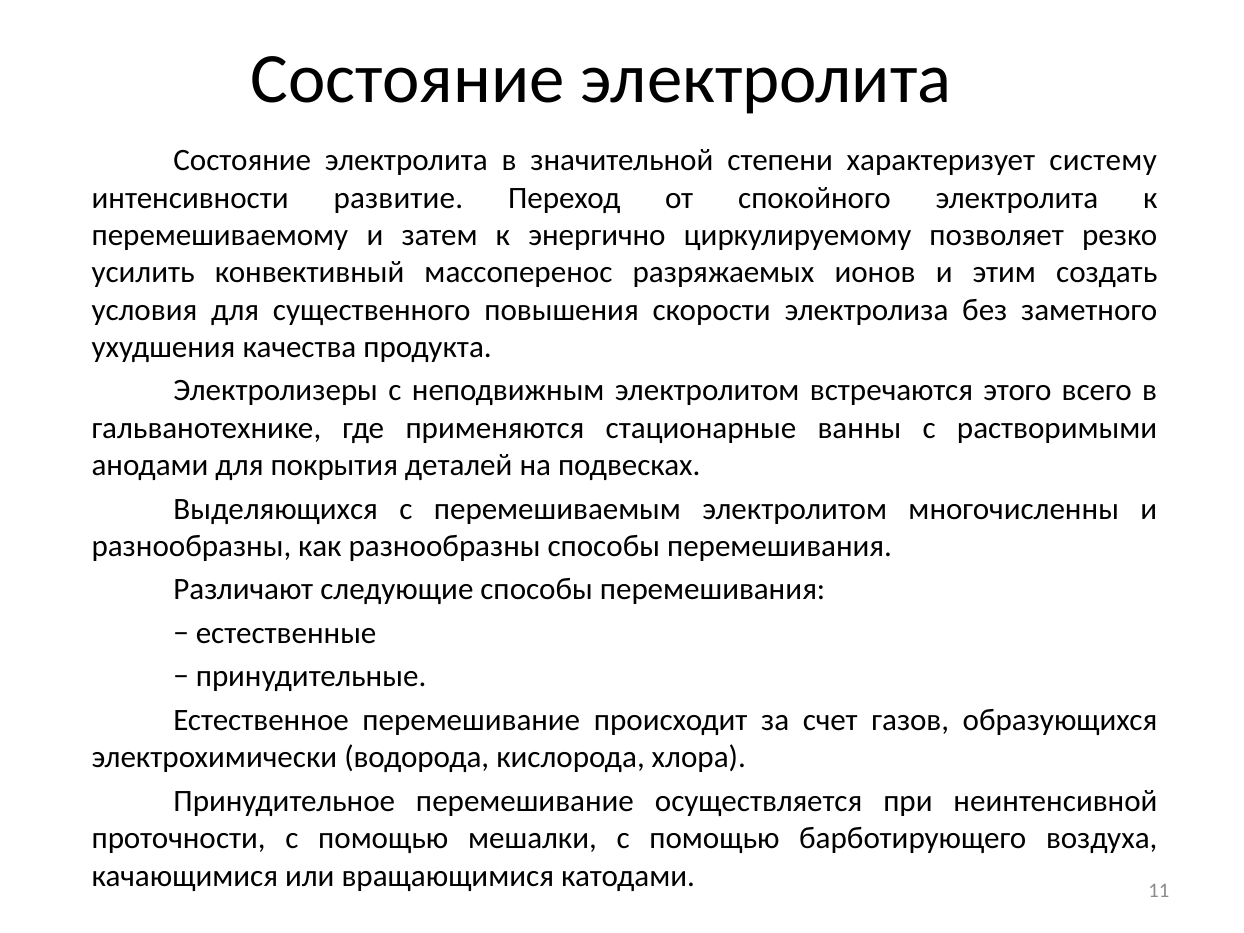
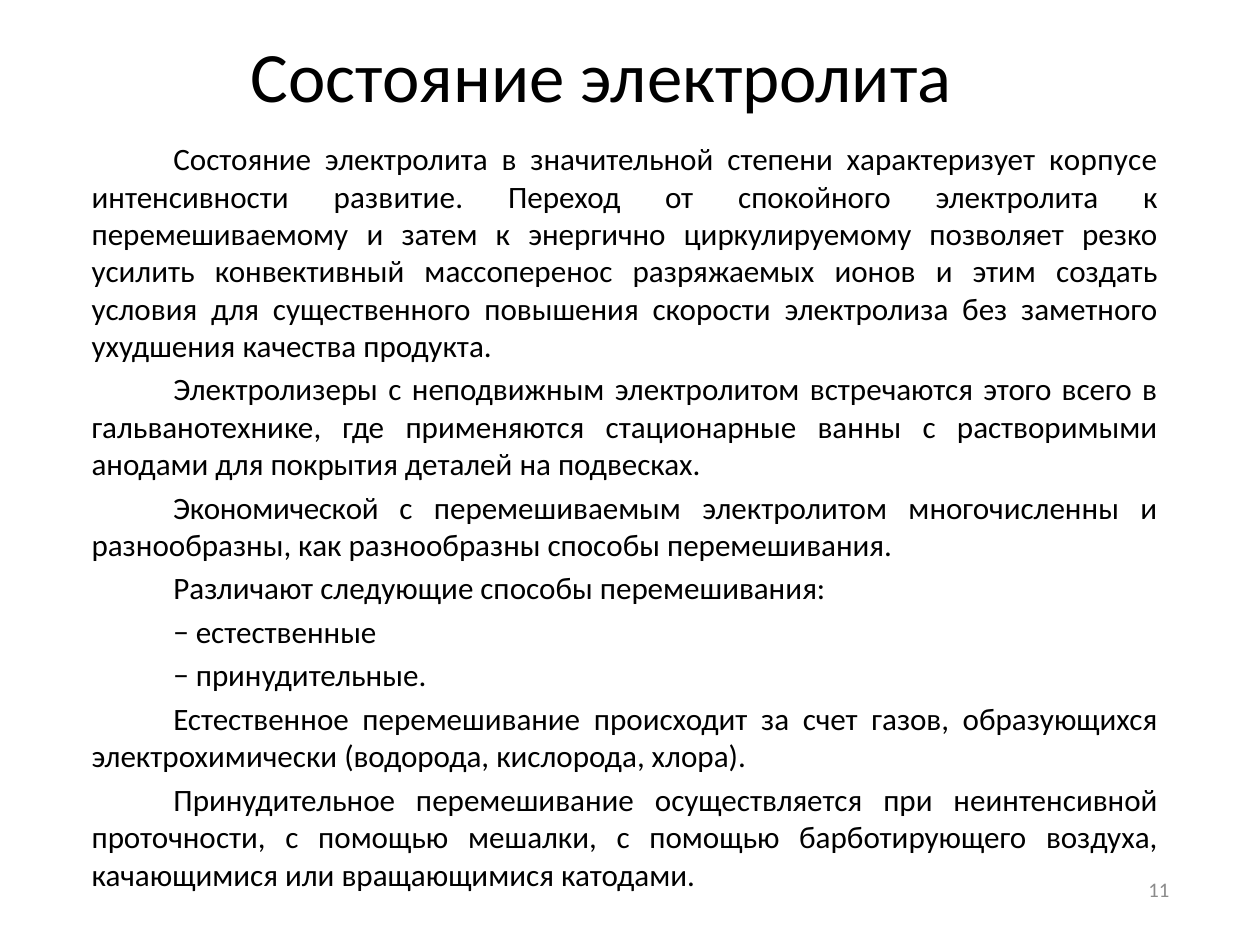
систему: систему -> корпусе (1103, 160)
Выделяющихся: Выделяющихся -> Экономической (276, 509)
